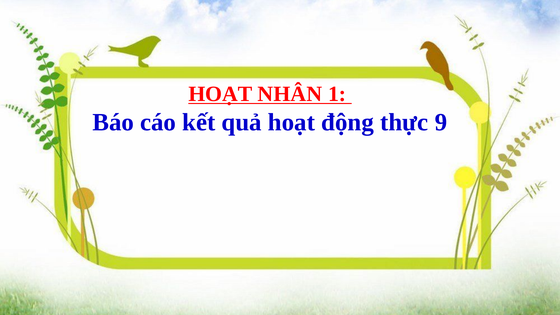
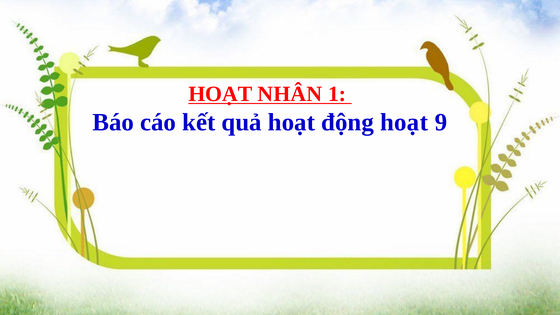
động thực: thực -> hoạt (404, 122)
